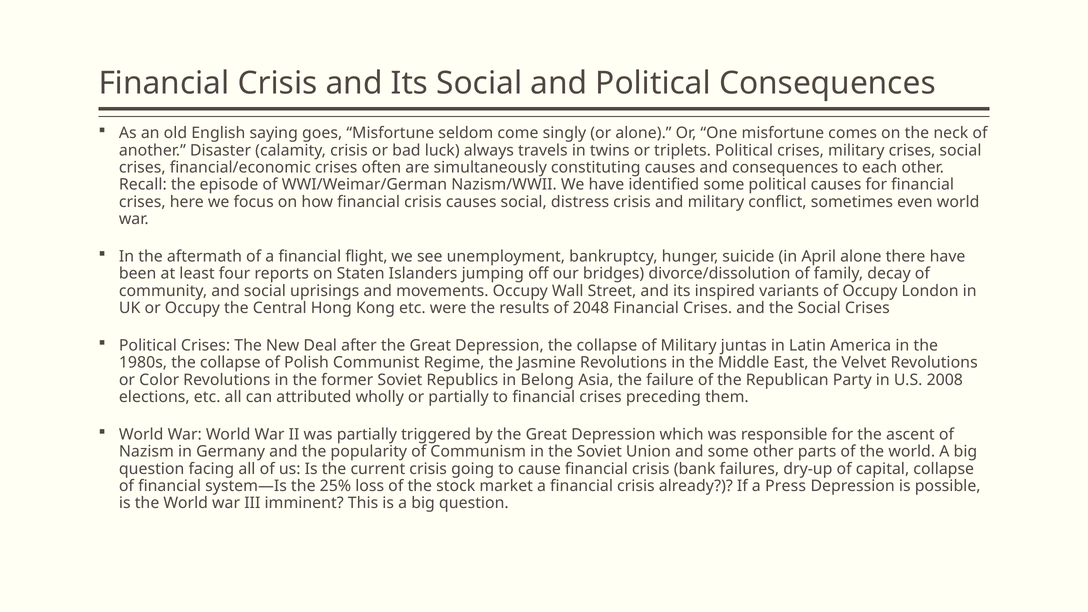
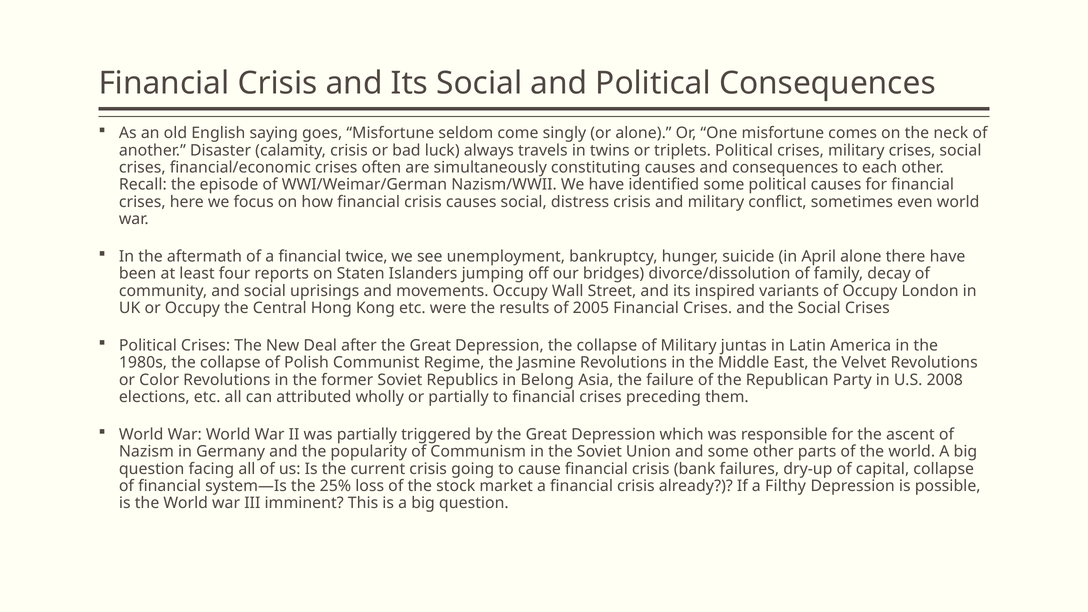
flight: flight -> twice (366, 256)
2048: 2048 -> 2005 (591, 308)
Press: Press -> Filthy (786, 486)
